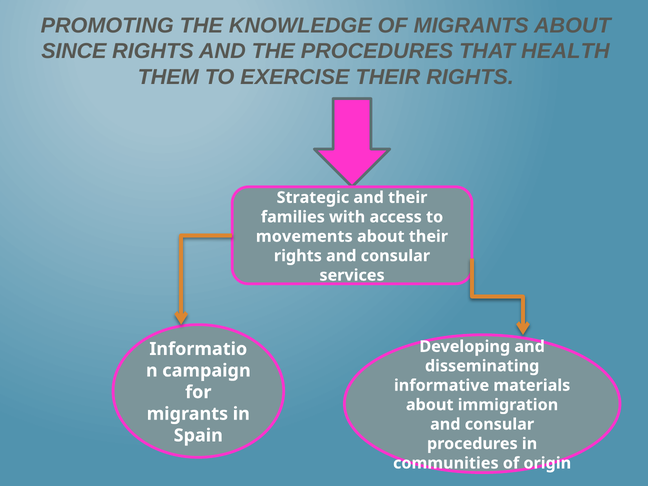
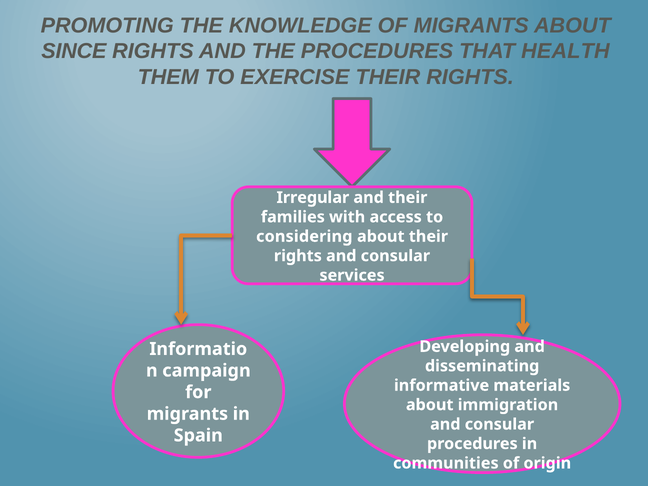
Strategic: Strategic -> Irregular (313, 198)
movements: movements -> considering (304, 236)
